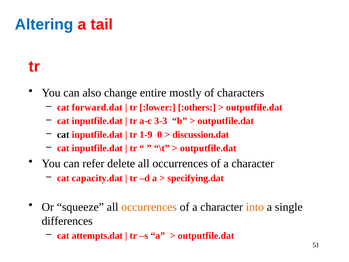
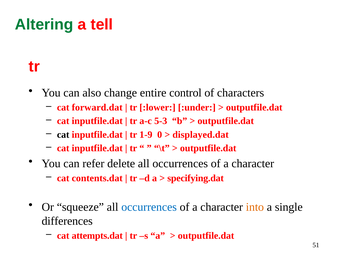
Altering colour: blue -> green (44, 25)
tail: tail -> tell (102, 25)
mostly: mostly -> control (185, 93)
:others: :others -> :under (197, 107)
3-3: 3-3 -> 5-3 (161, 121)
discussion.dat: discussion.dat -> displayed.dat (201, 135)
capacity.dat: capacity.dat -> contents.dat (97, 178)
occurrences colour: orange -> blue (149, 207)
